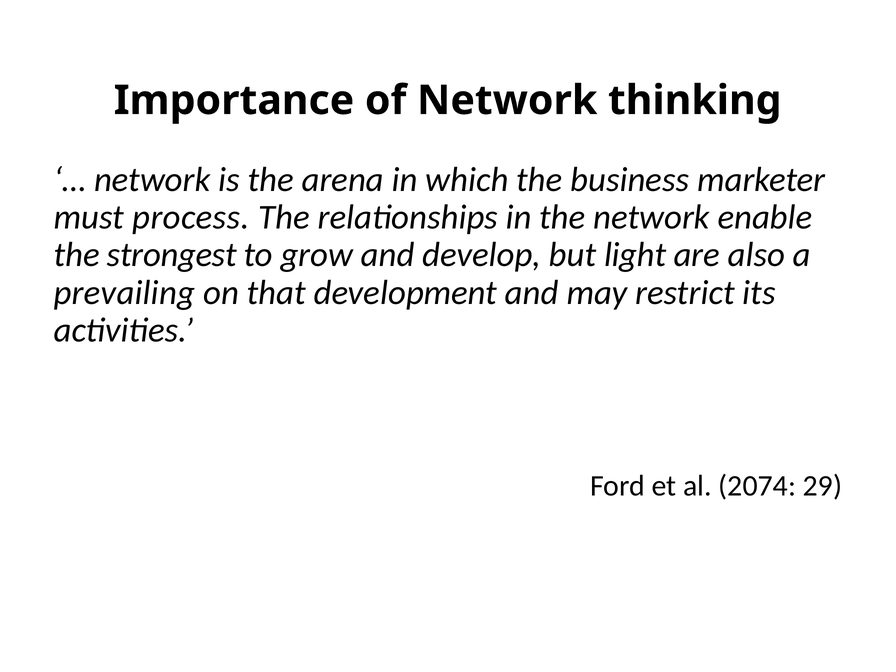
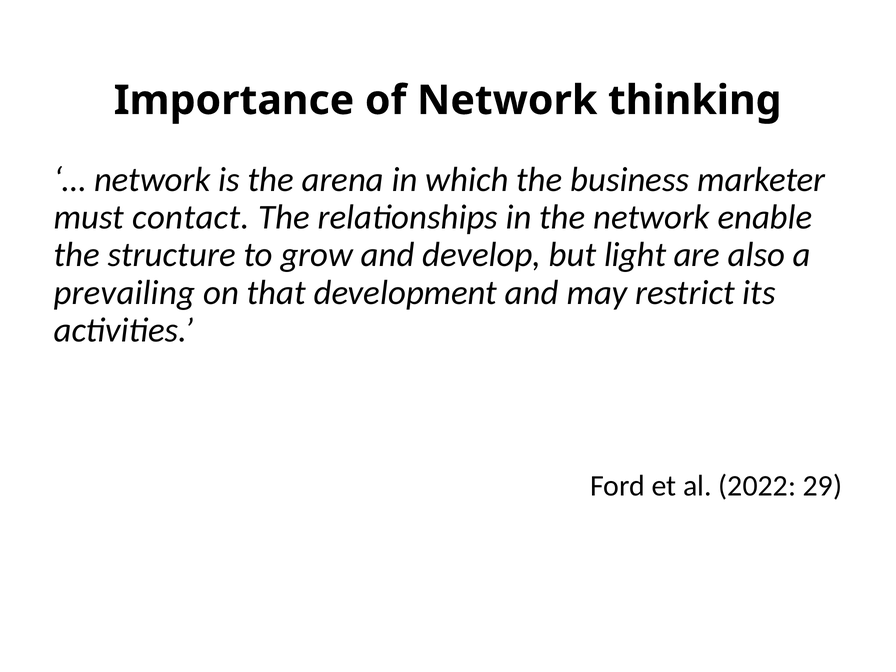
process: process -> contact (191, 217)
strongest: strongest -> structure (172, 255)
2074: 2074 -> 2022 (757, 486)
